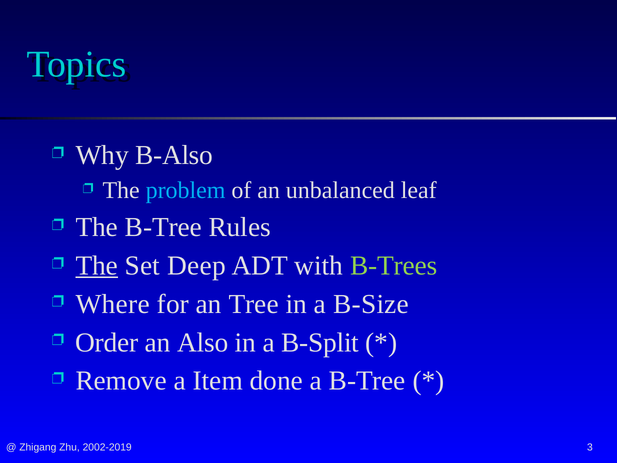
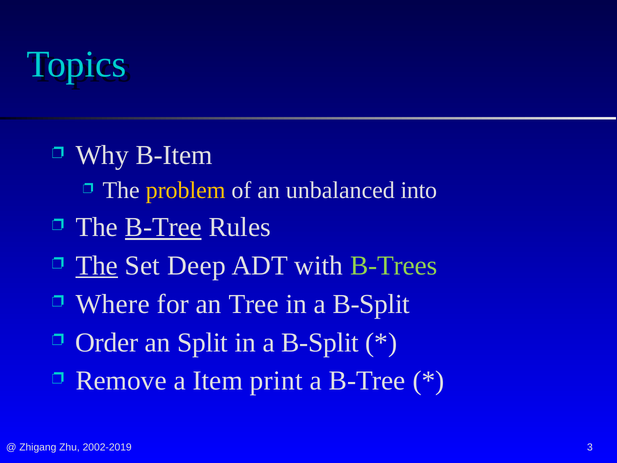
B-Also: B-Also -> B-Item (174, 155)
problem colour: light blue -> yellow (186, 190)
leaf: leaf -> into (419, 190)
B-Tree underline: none -> present (163, 227)
B-Size: B-Size -> B-Split (371, 304)
Also: Also -> Split (203, 342)
done: done -> print (276, 381)
